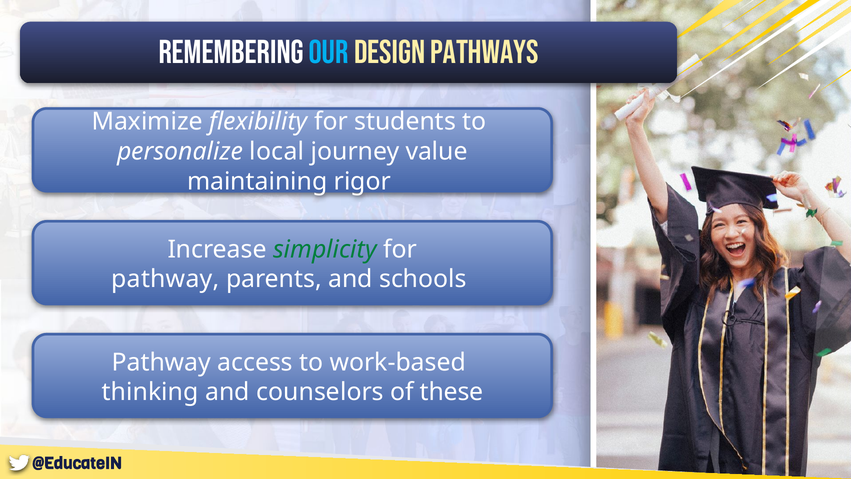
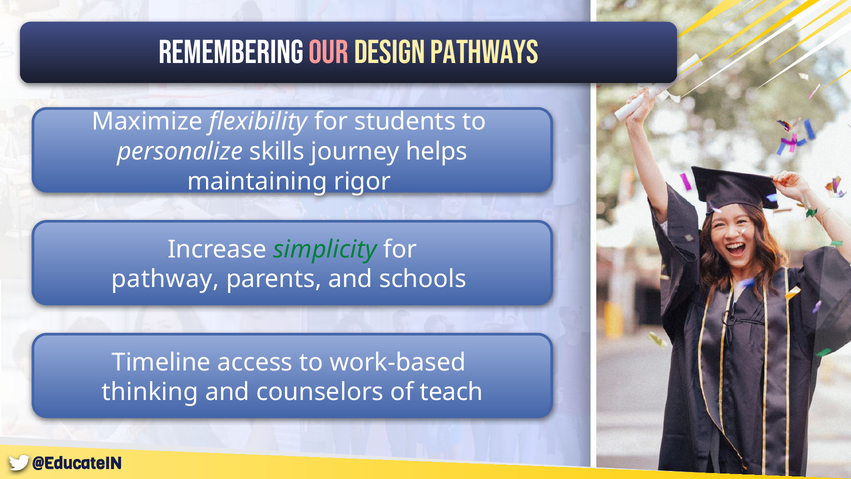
our colour: light blue -> pink (329, 52)
local: local -> skills (277, 151)
value: value -> helps (437, 151)
Pathway: Pathway -> Timeline (161, 362)
these: these -> teach (452, 392)
